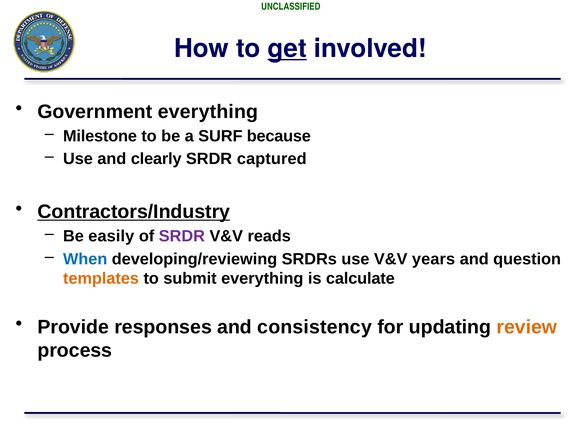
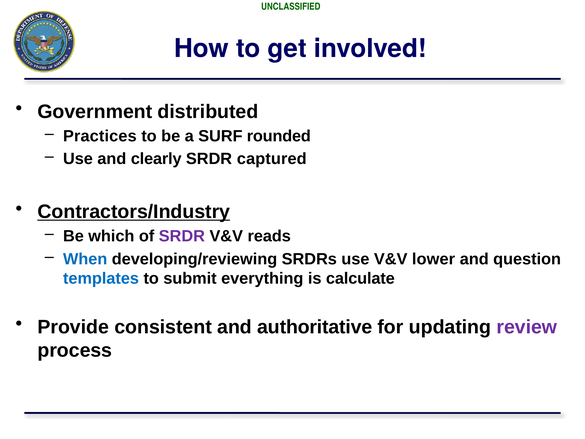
get underline: present -> none (287, 48)
Government everything: everything -> distributed (208, 112)
Milestone: Milestone -> Practices (100, 136)
because: because -> rounded (279, 136)
easily: easily -> which (111, 236)
years: years -> lower (434, 259)
templates colour: orange -> blue (101, 278)
responses: responses -> consistent (163, 327)
consistency: consistency -> authoritative (315, 327)
review colour: orange -> purple (527, 327)
